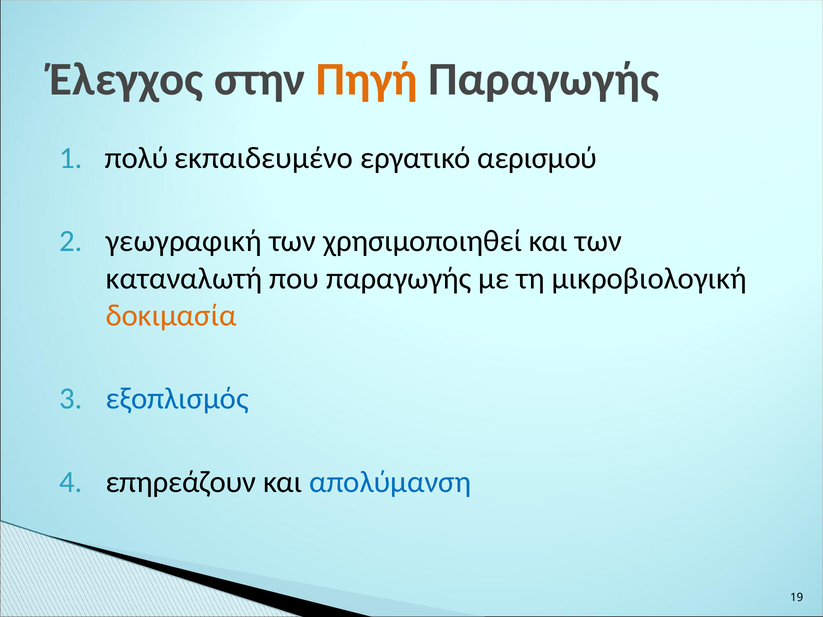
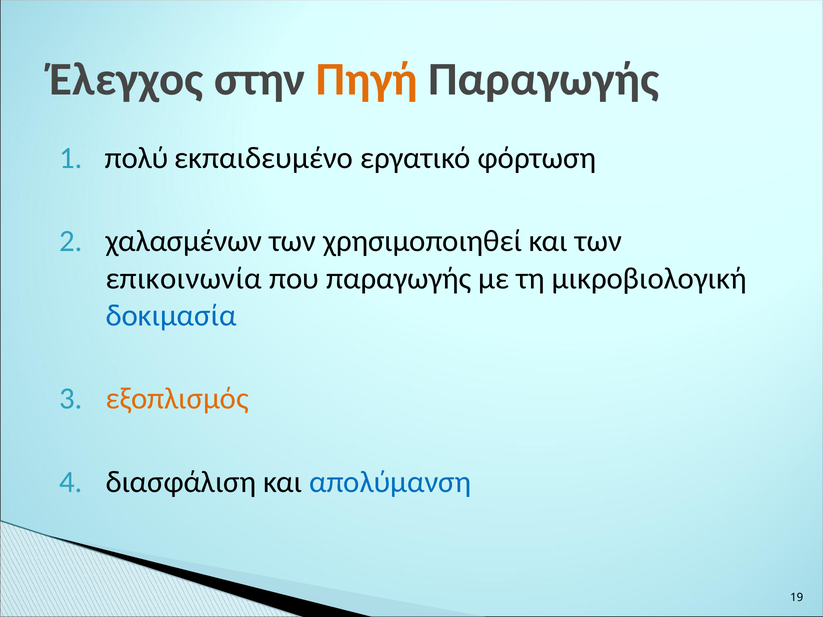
αερισμού: αερισμού -> φόρτωση (537, 158)
γεωγραφική: γεωγραφική -> χαλασμένων (184, 241)
καταναλωτή: καταναλωτή -> επικοινωνία (184, 278)
δοκιμασία colour: orange -> blue (171, 316)
εξοπλισμός colour: blue -> orange (177, 399)
επηρεάζουν: επηρεάζουν -> διασφάλιση (181, 482)
